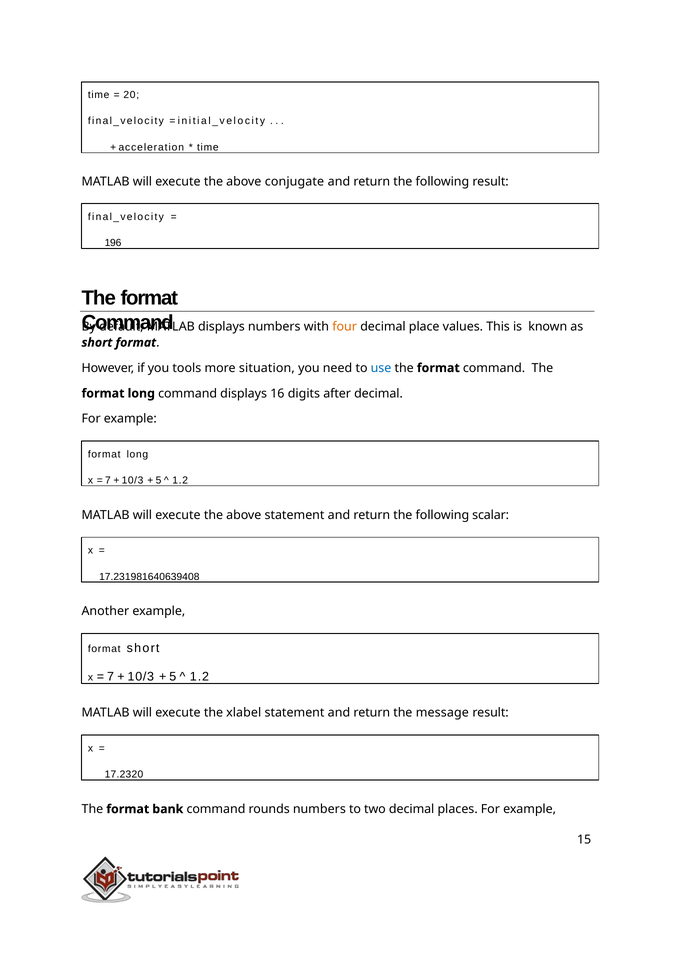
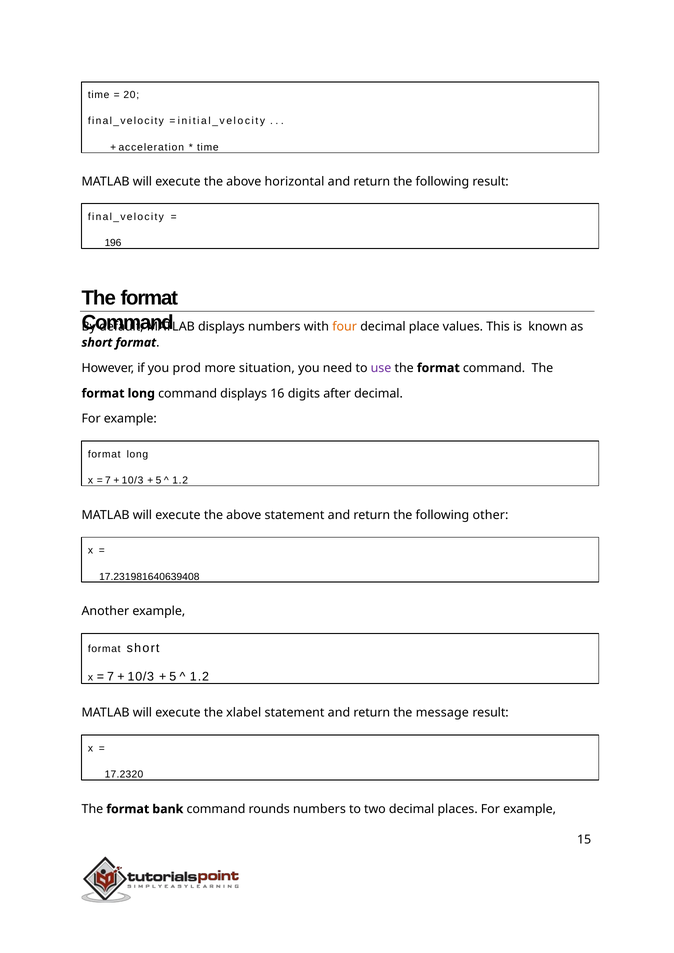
conjugate: conjugate -> horizontal (294, 182)
tools: tools -> prod (187, 368)
use colour: blue -> purple (381, 368)
scalar: scalar -> other (490, 516)
